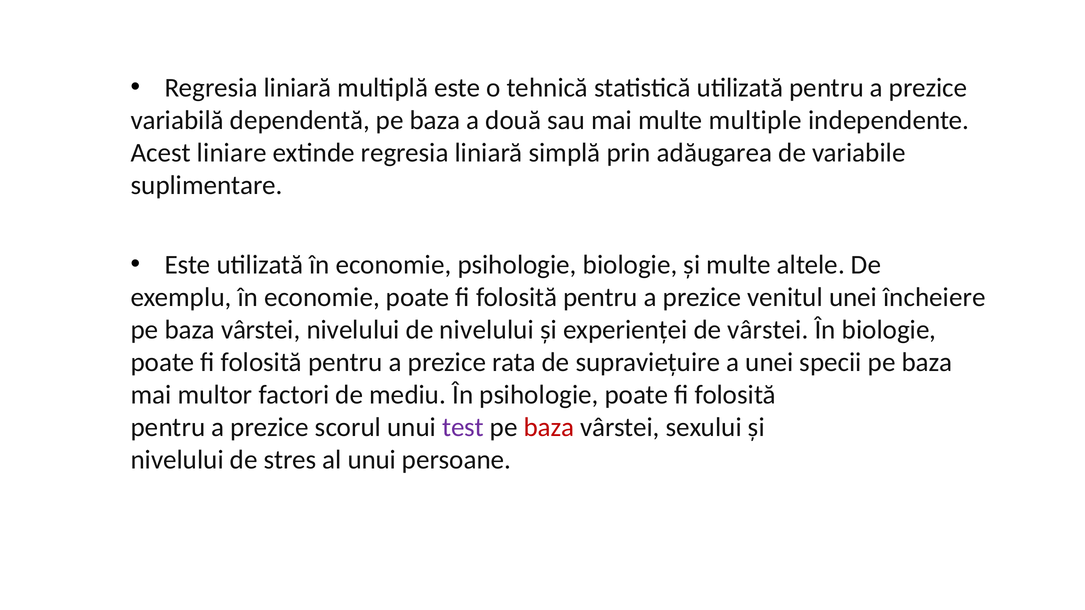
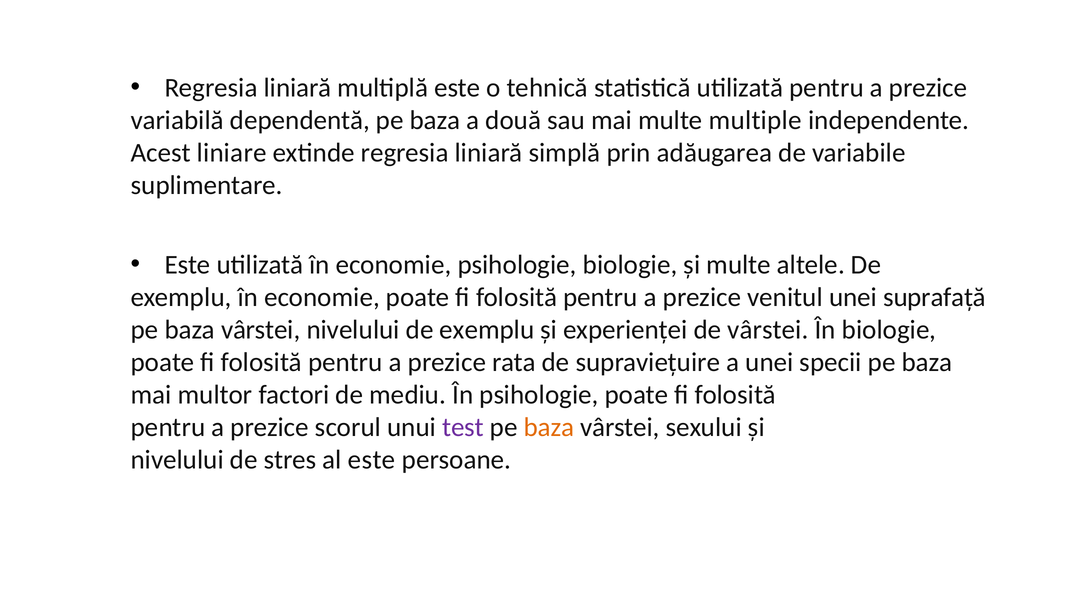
încheiere: încheiere -> suprafață (935, 297)
nivelului de nivelului: nivelului -> exemplu (487, 330)
baza colour: red -> orange (549, 428)
al unui: unui -> este (372, 460)
